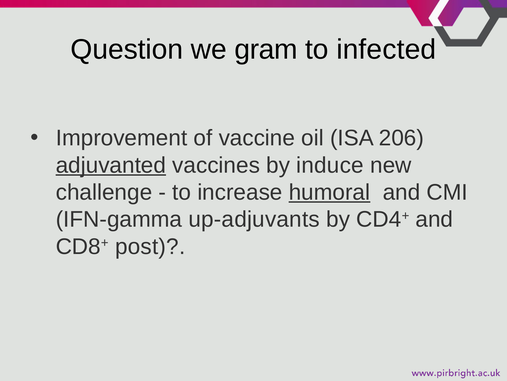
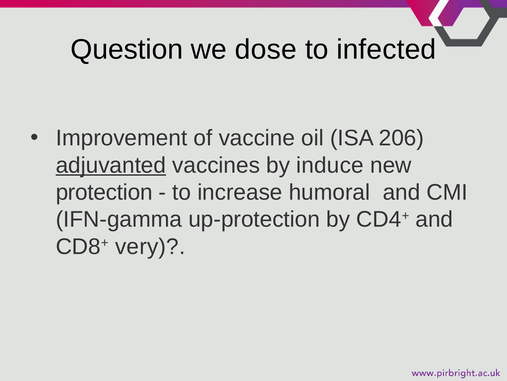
gram: gram -> dose (266, 50)
challenge: challenge -> protection (104, 192)
humoral underline: present -> none (329, 192)
up-adjuvants: up-adjuvants -> up-protection (254, 219)
post: post -> very (150, 246)
